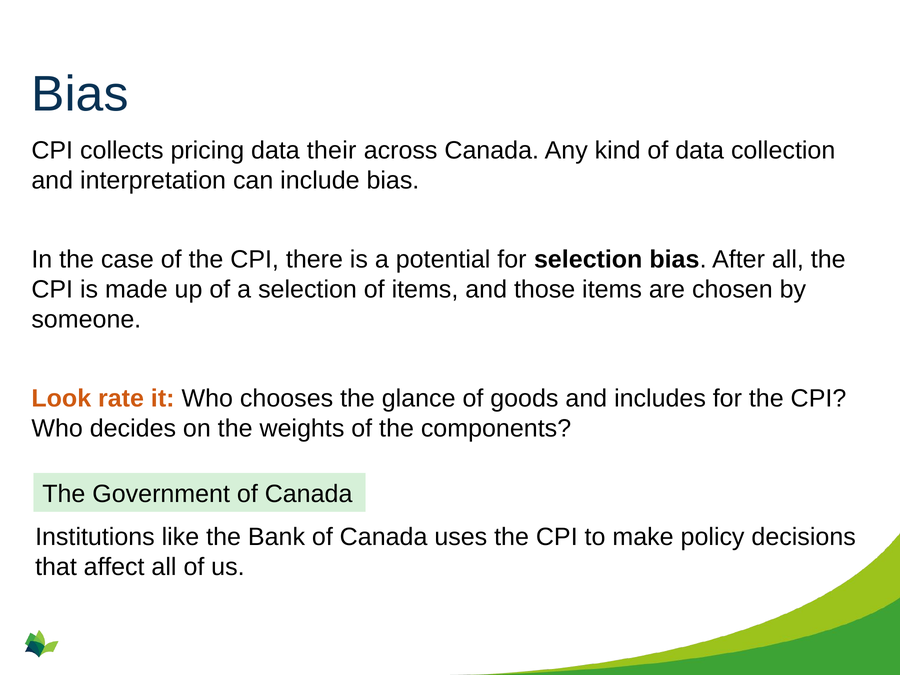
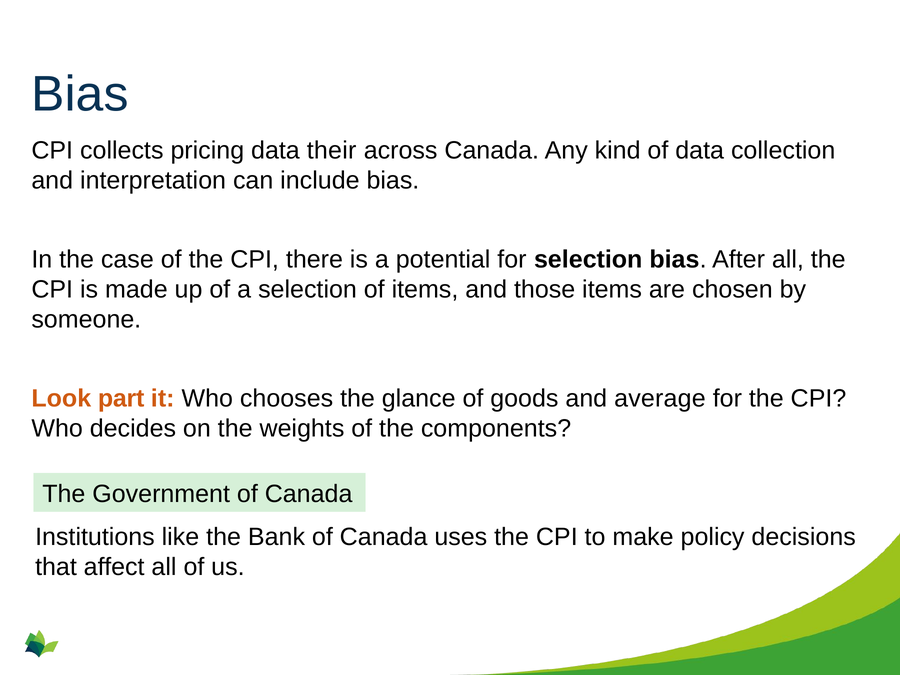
rate: rate -> part (121, 398)
includes: includes -> average (660, 398)
